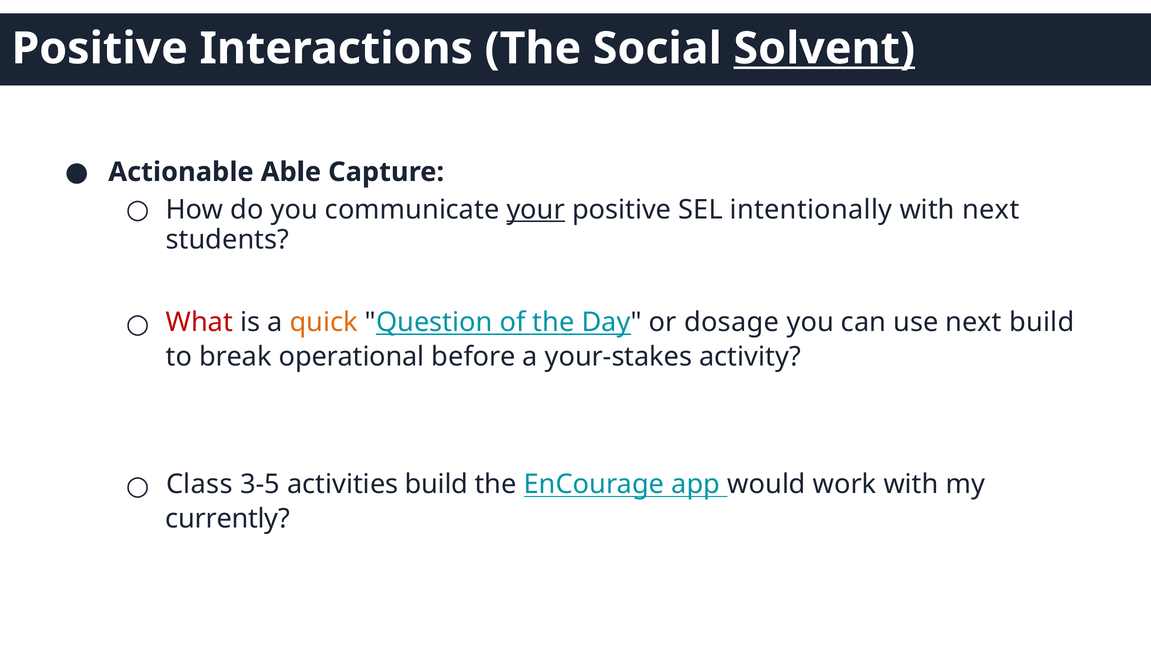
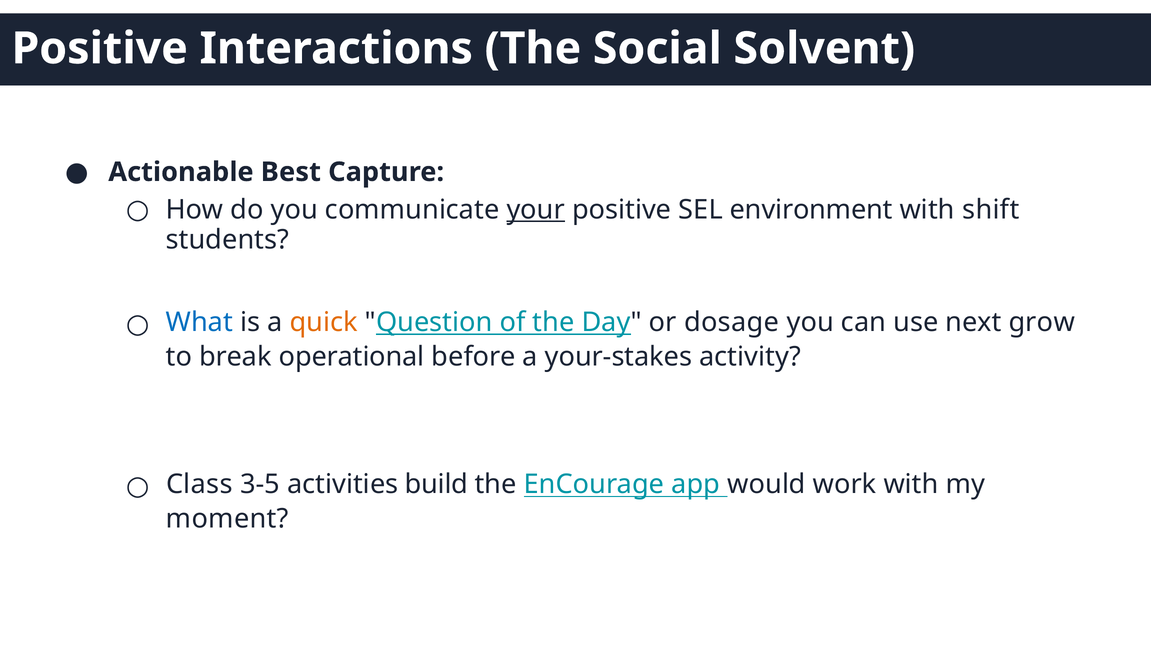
Solvent underline: present -> none (824, 49)
Able: Able -> Best (291, 172)
intentionally: intentionally -> environment (811, 210)
with next: next -> shift (991, 210)
What colour: red -> blue (199, 322)
next build: build -> grow (1042, 322)
currently: currently -> moment (227, 519)
